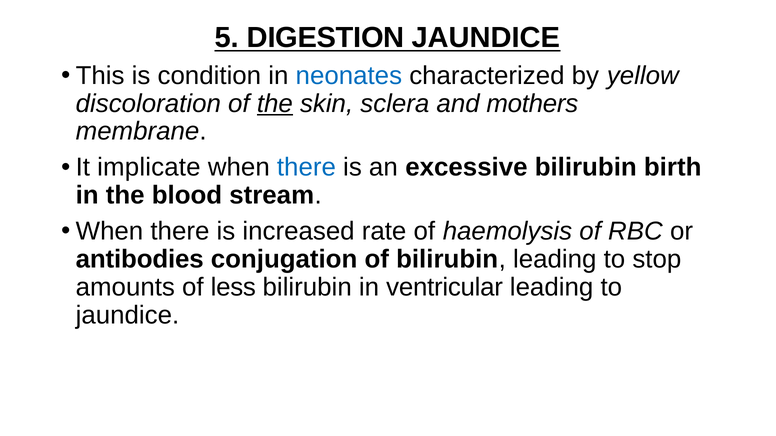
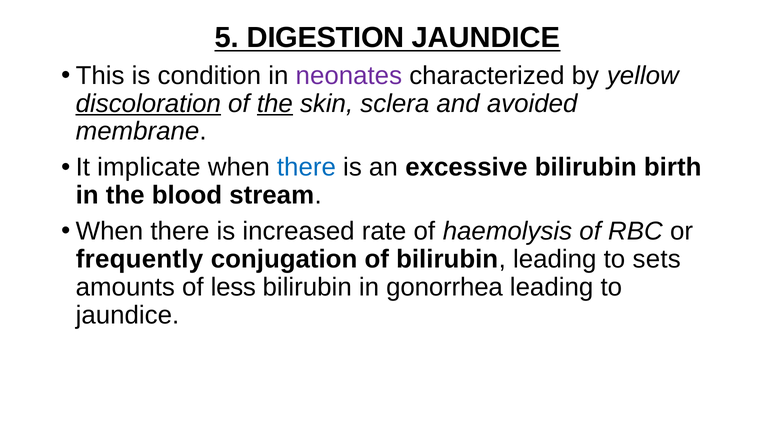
neonates colour: blue -> purple (349, 76)
discoloration underline: none -> present (148, 104)
mothers: mothers -> avoided (532, 104)
antibodies: antibodies -> frequently (140, 260)
stop: stop -> sets (657, 260)
ventricular: ventricular -> gonorrhea (445, 288)
